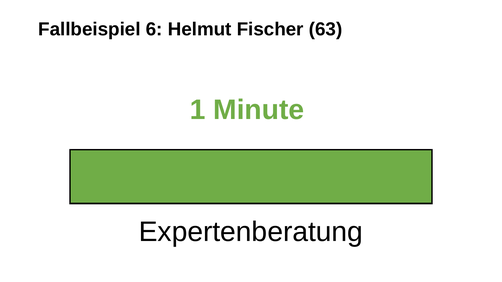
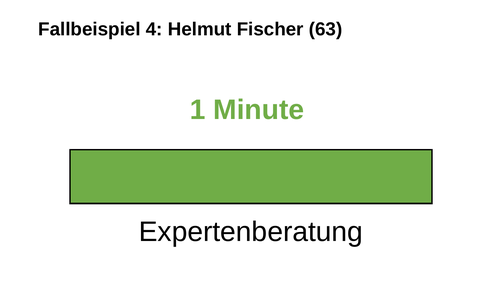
6: 6 -> 4 (154, 29)
